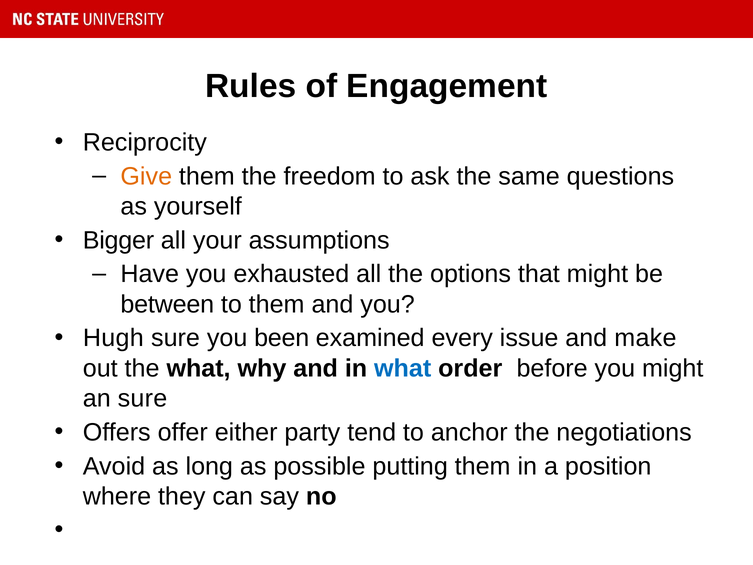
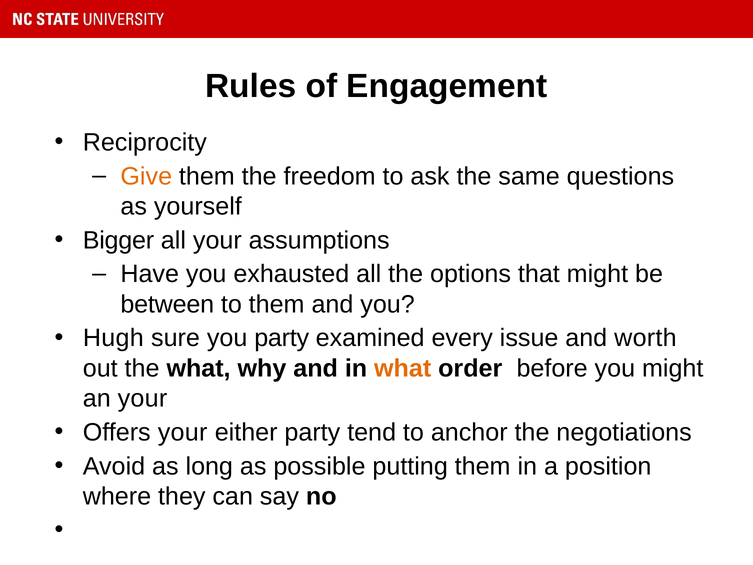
you been: been -> party (282, 338)
make: make -> worth (645, 338)
what colour: blue -> orange (403, 368)
an sure: sure -> your (142, 398)
Offers offer: offer -> your (183, 432)
